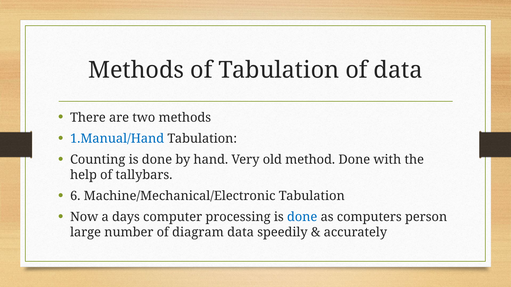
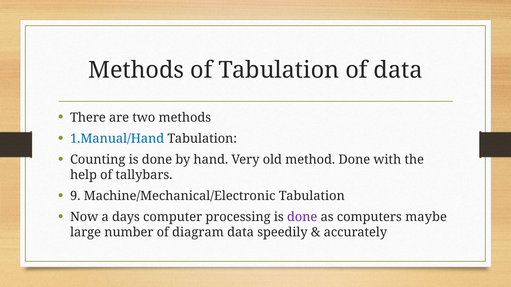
6: 6 -> 9 (75, 196)
done colour: blue -> purple (302, 217)
person: person -> maybe (426, 217)
